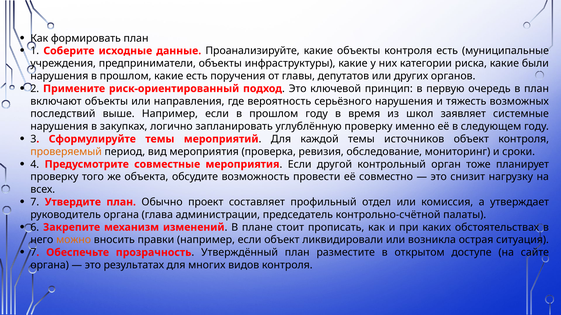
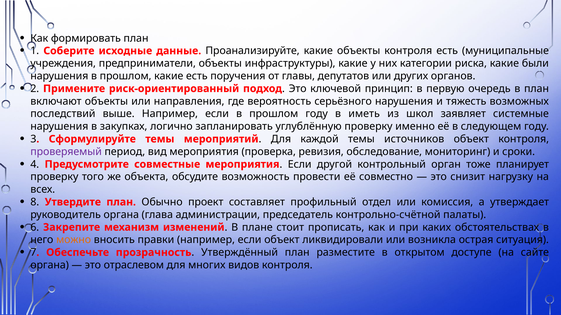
время: время -> иметь (364, 114)
проверяемый colour: orange -> purple (66, 152)
7: 7 -> 8 (35, 202)
результатах: результатах -> отраслевом (134, 265)
